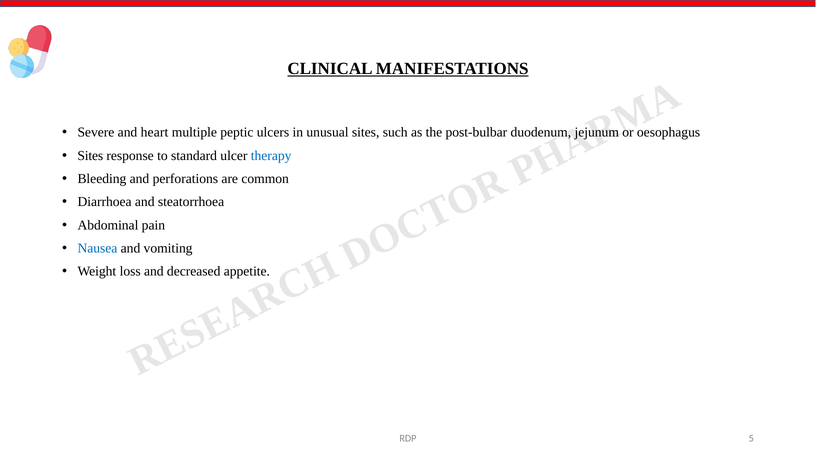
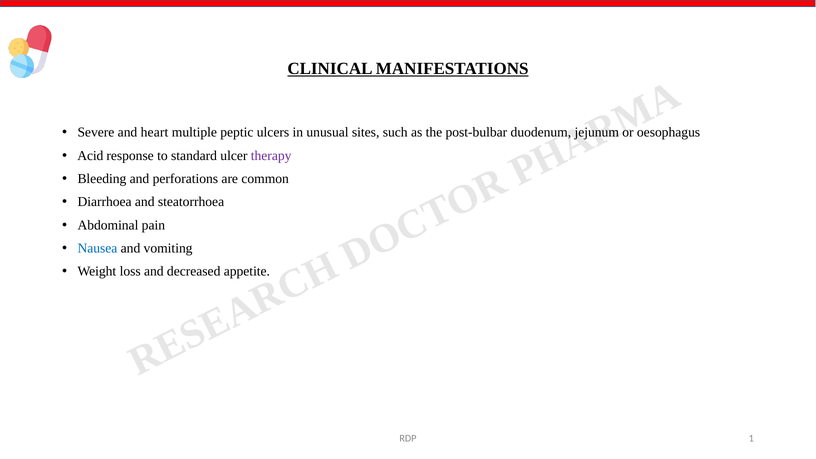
Sites: Sites -> Acid (90, 156)
therapy colour: blue -> purple (271, 156)
5: 5 -> 1 (751, 438)
